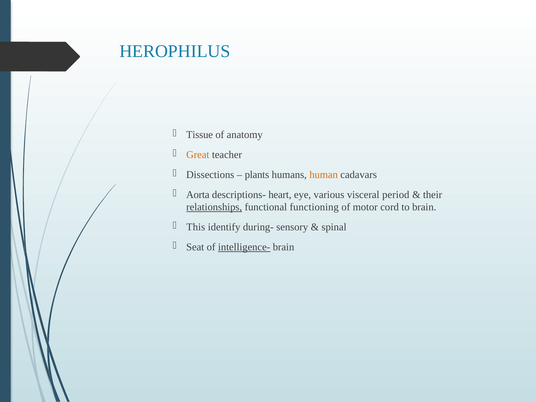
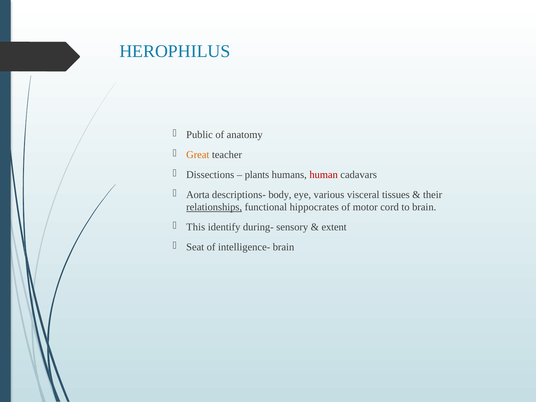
Tissue: Tissue -> Public (200, 135)
human colour: orange -> red (324, 175)
heart: heart -> body (280, 195)
period: period -> tissues (396, 195)
functioning: functioning -> hippocrates (314, 207)
spinal: spinal -> extent (334, 227)
intelligence- underline: present -> none (244, 247)
